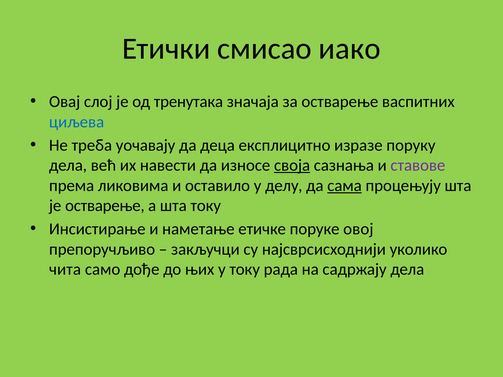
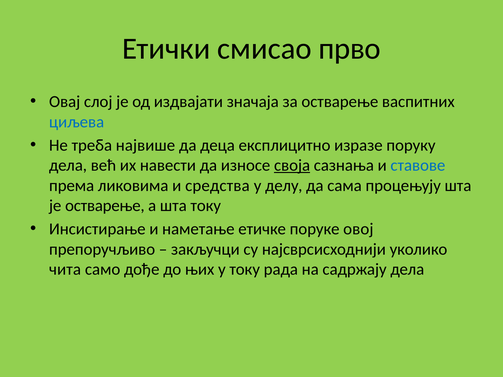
иако: иако -> прво (350, 49)
тренутака: тренутака -> издвајати (188, 102)
уочавају: уочавају -> највише (145, 145)
ставове colour: purple -> blue (418, 165)
оставило: оставило -> средства (217, 186)
сама underline: present -> none (345, 186)
